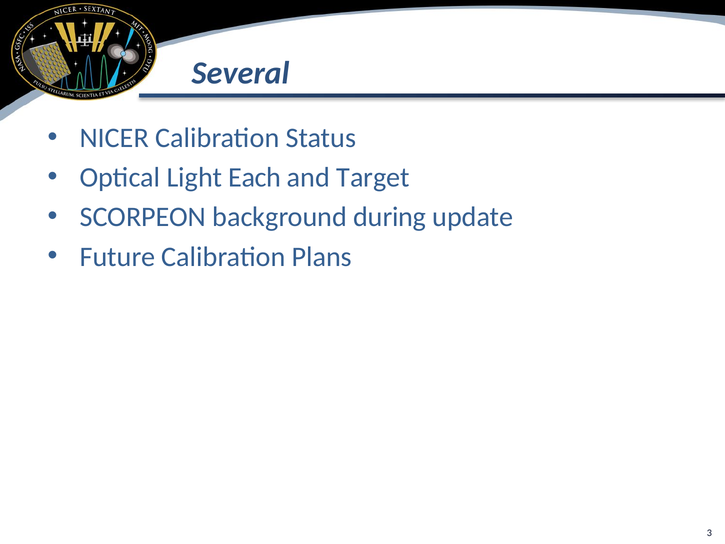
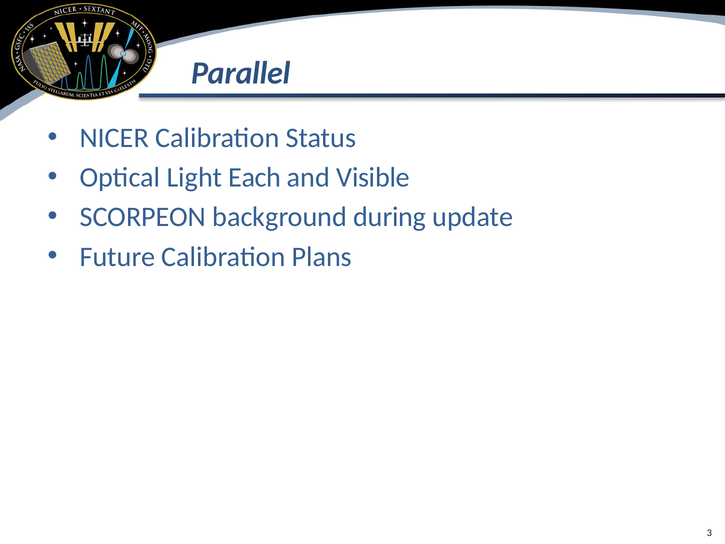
Several: Several -> Parallel (241, 73)
Target: Target -> Visible (373, 178)
